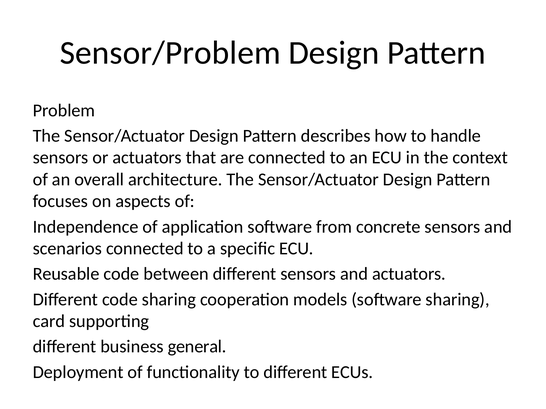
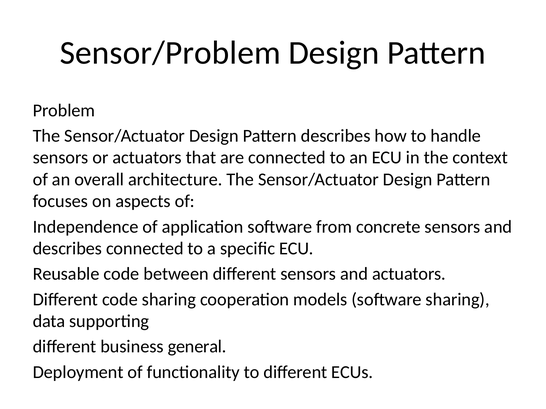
scenarios: scenarios -> describes (67, 249)
card: card -> data (49, 322)
